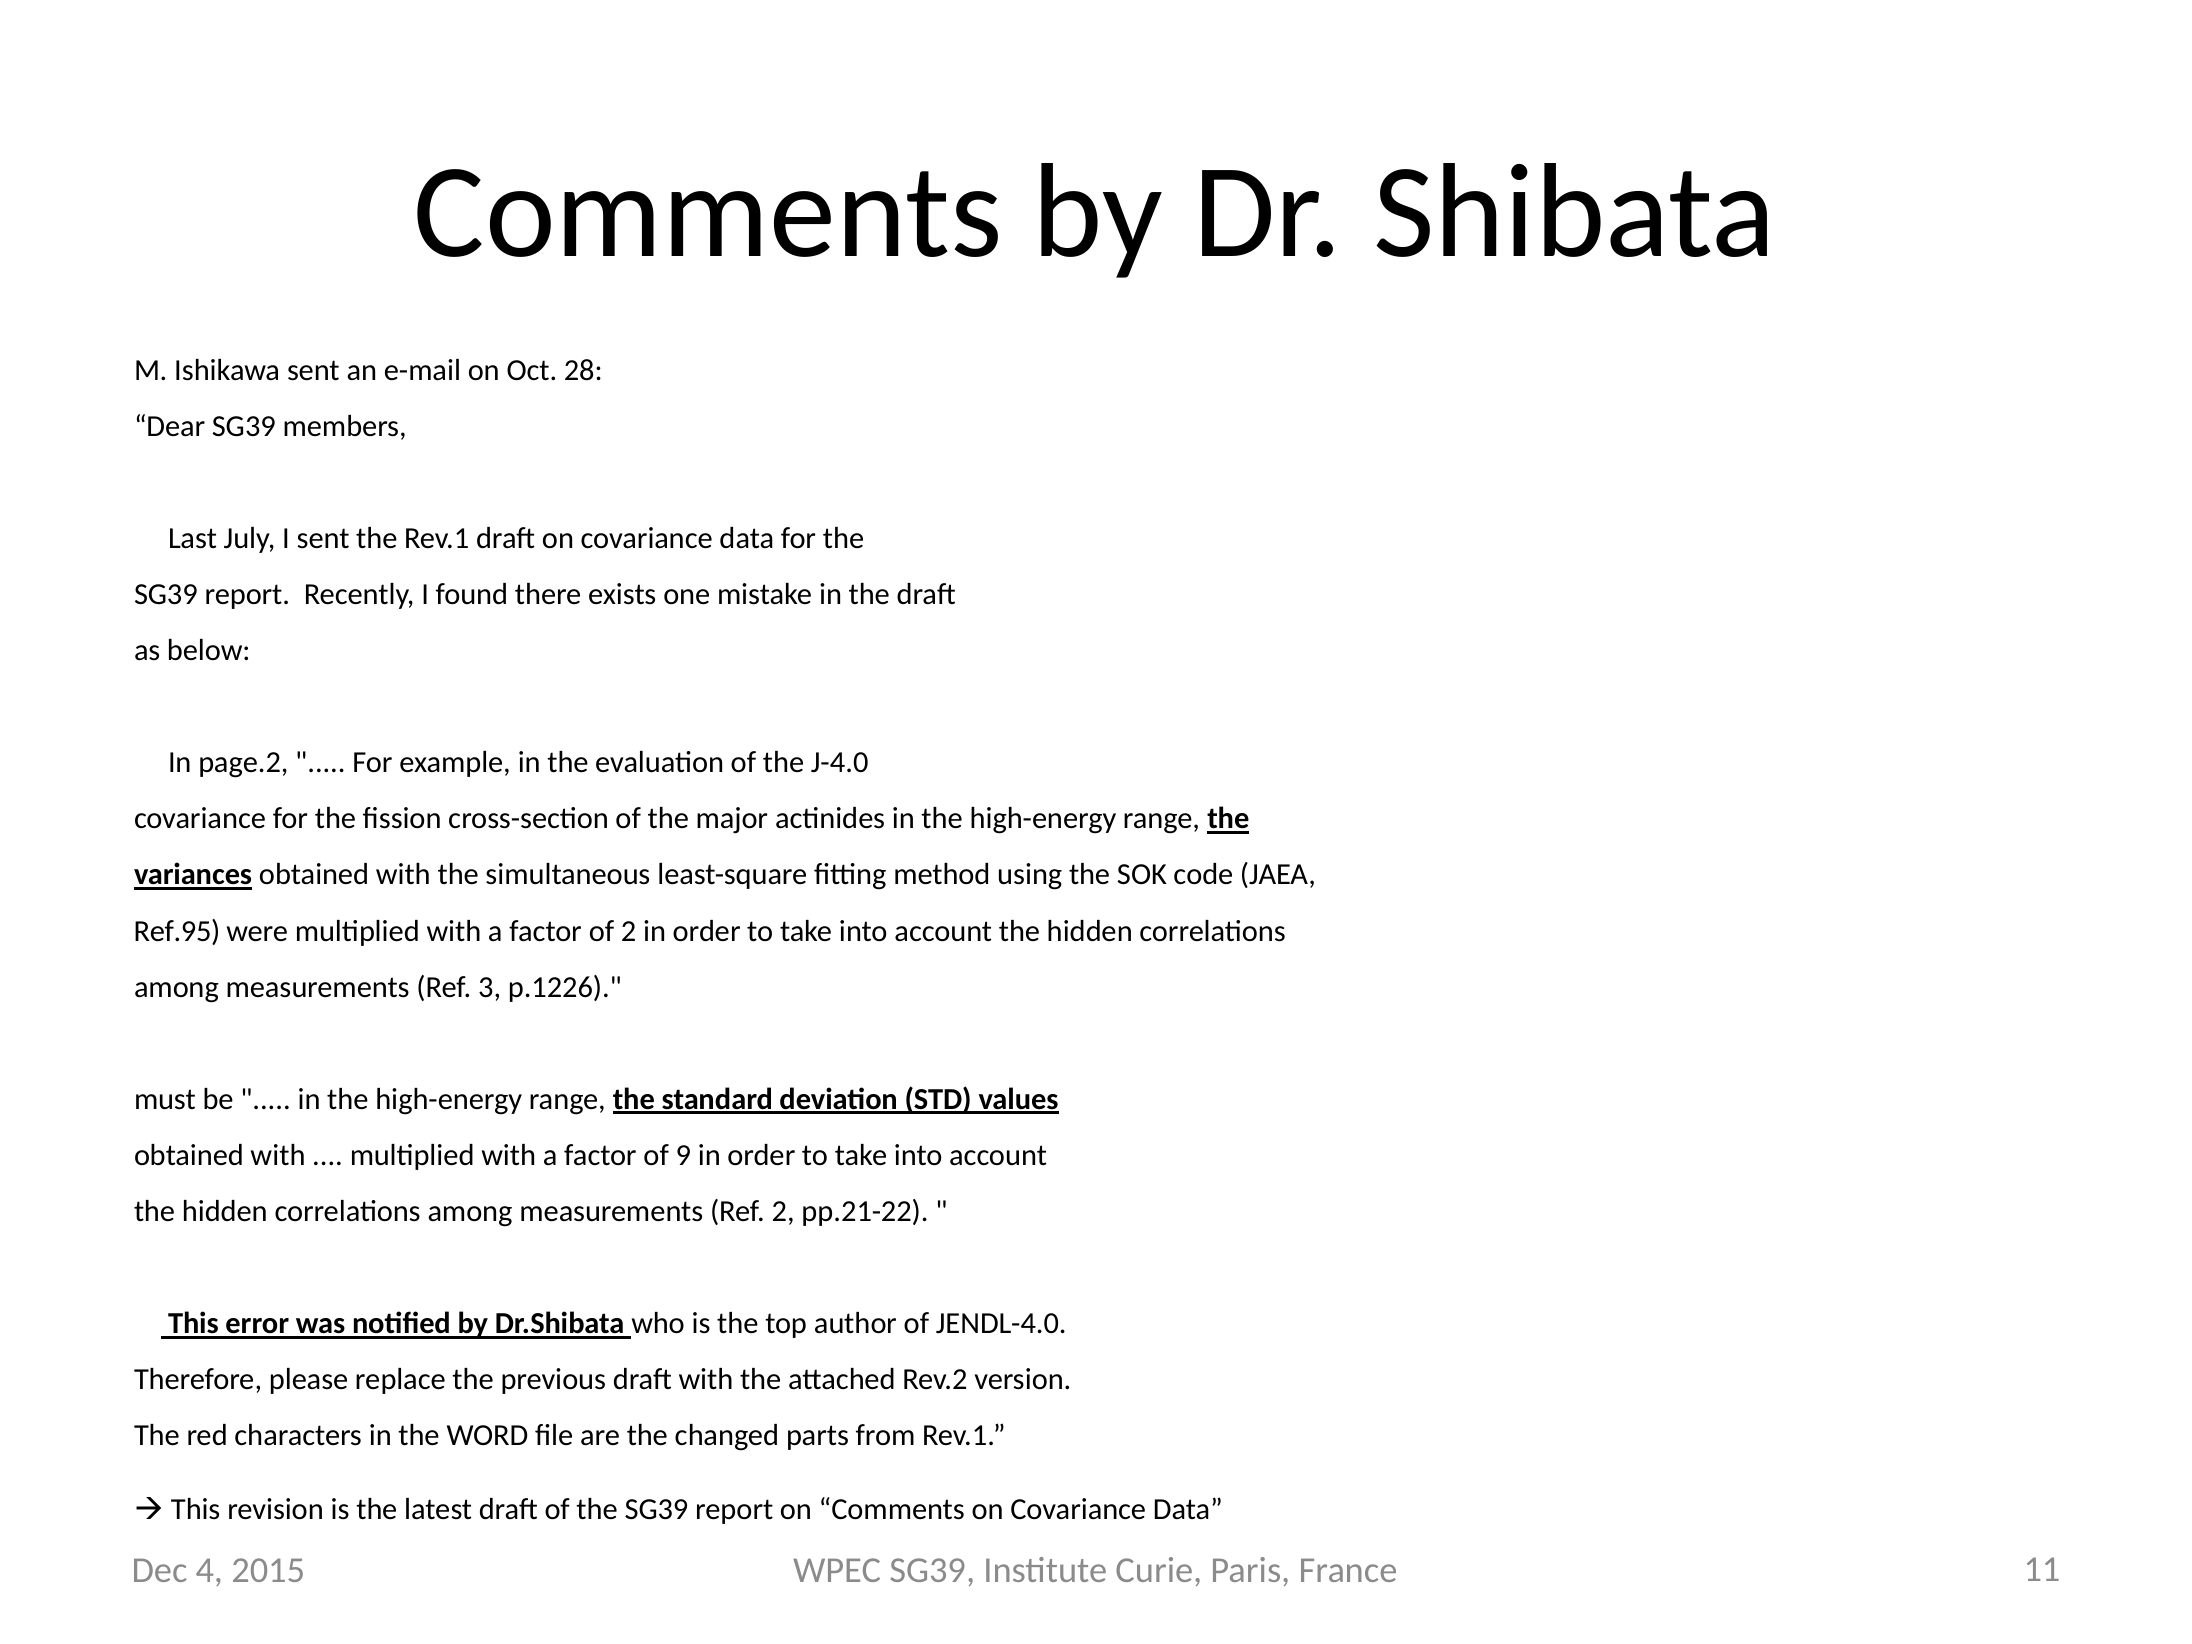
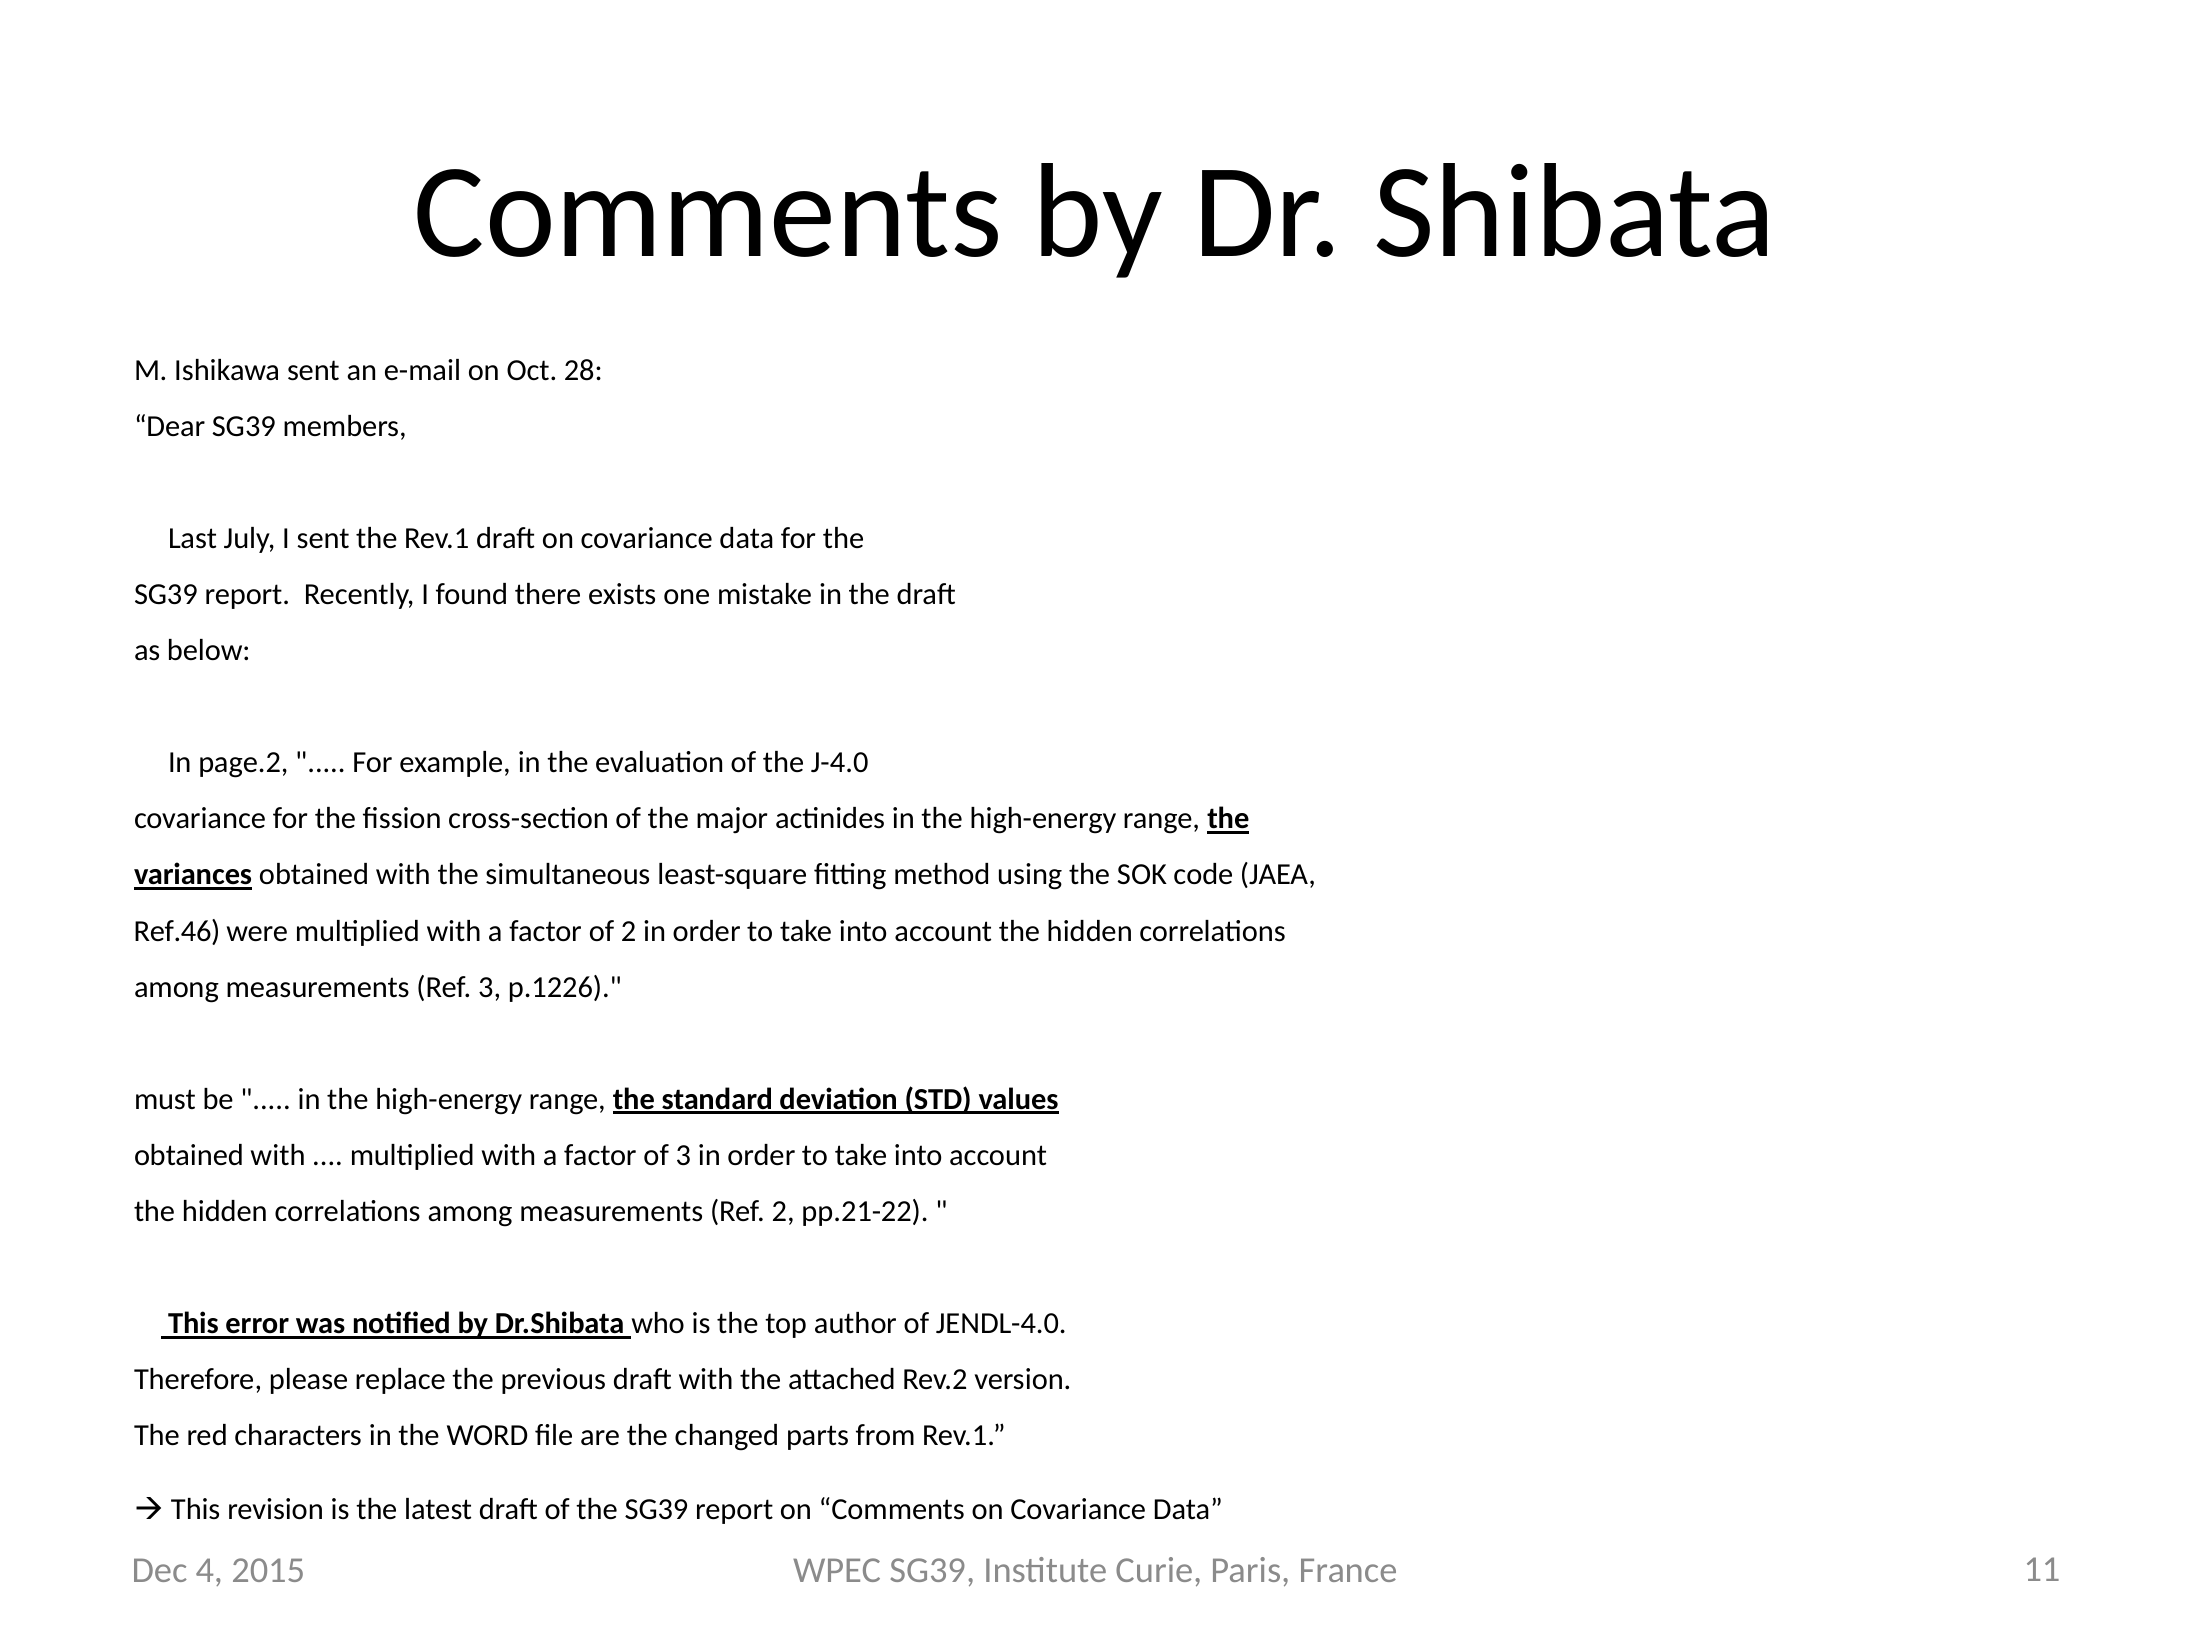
Ref.95: Ref.95 -> Ref.46 (177, 931)
of 9: 9 -> 3 (683, 1155)
